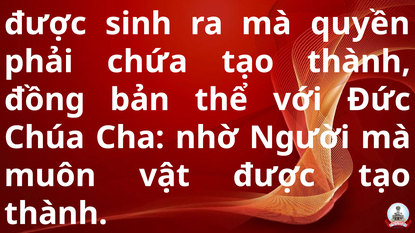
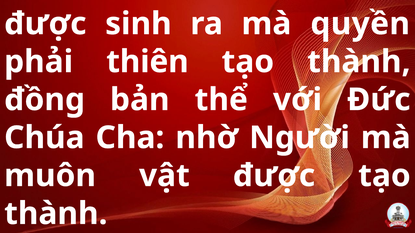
chứa: chứa -> thiên (147, 62)
